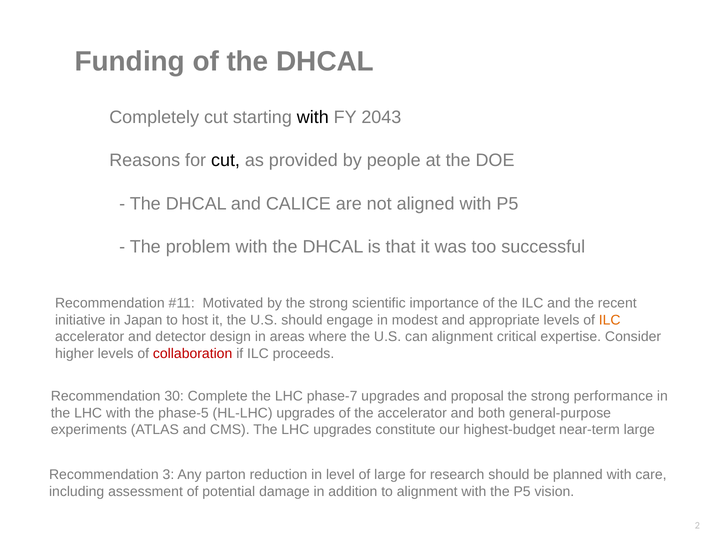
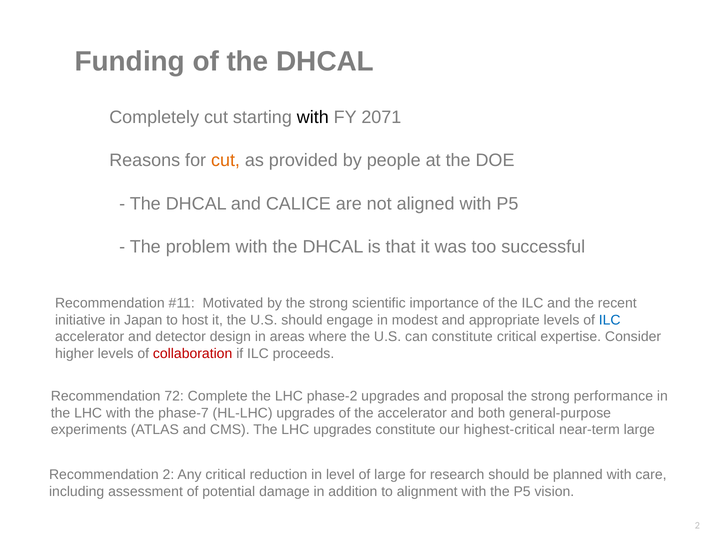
2043: 2043 -> 2071 (381, 117)
cut colour: black -> orange (226, 161)
ILC colour: orange -> blue (610, 320)
can alignment: alignment -> constitute (462, 337)
30: 30 -> 72 (174, 396)
phase-7: phase-7 -> phase-2 (332, 396)
phase-5: phase-5 -> phase-7 (183, 413)
highest-budget: highest-budget -> highest-critical (509, 430)
Recommendation 3: 3 -> 2 (168, 475)
Any parton: parton -> critical (226, 475)
